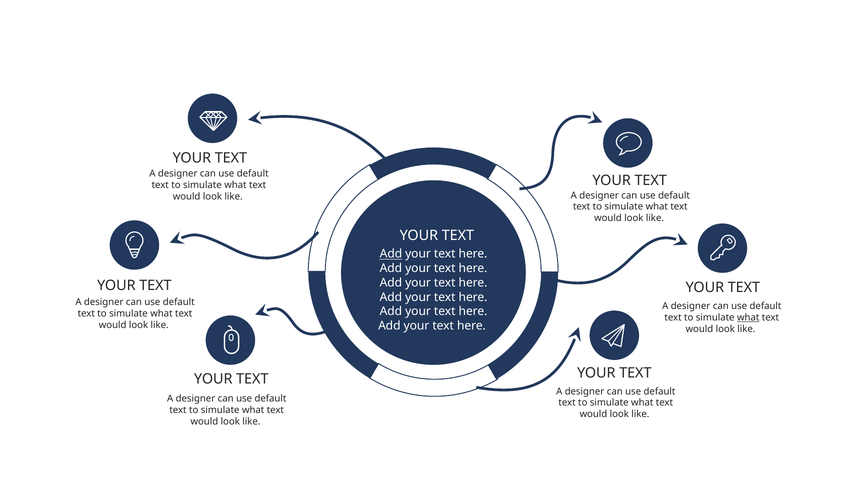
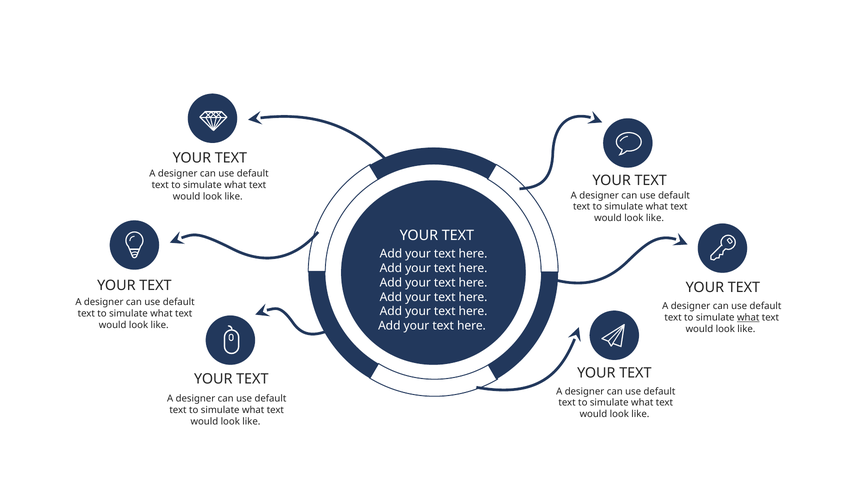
Add underline: present -> none (391, 254)
